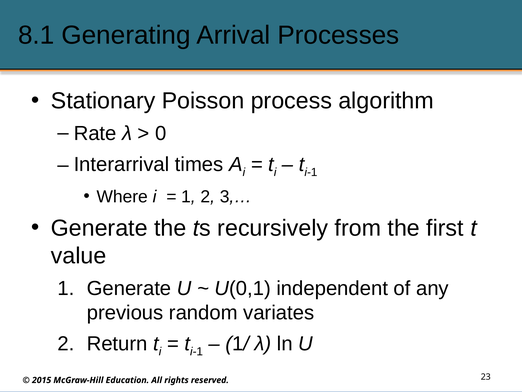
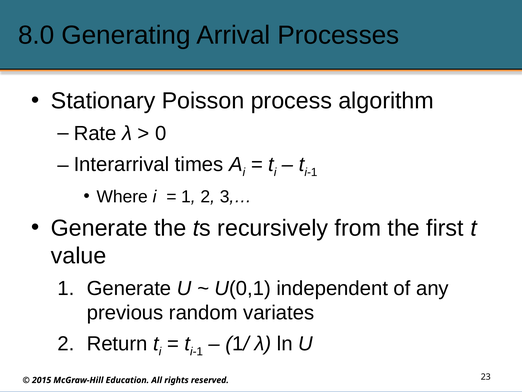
8.1: 8.1 -> 8.0 (36, 35)
